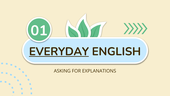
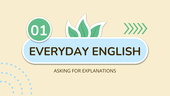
EVERYDAY underline: present -> none (59, 51)
